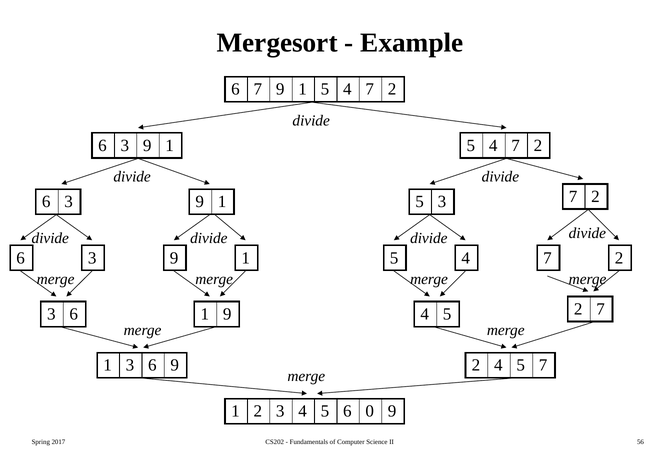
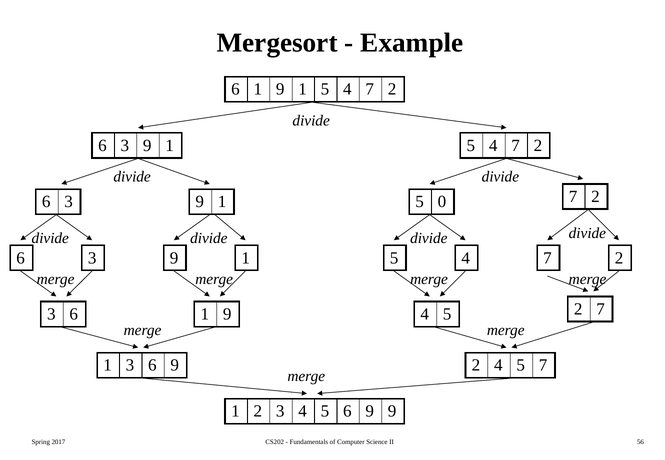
7: 7 -> 1 (258, 89)
5 3: 3 -> 0 (442, 202)
5 6 0: 0 -> 9 (370, 412)
